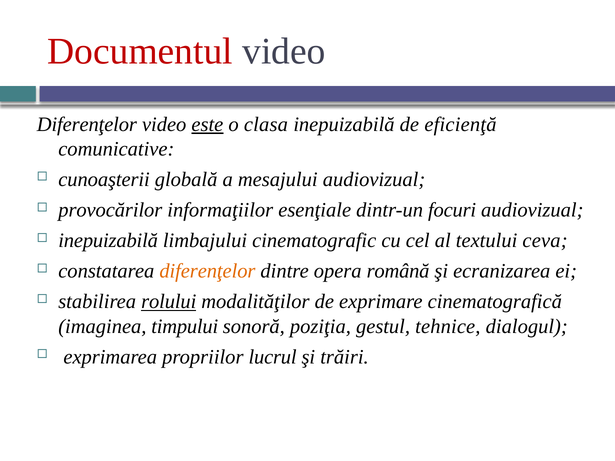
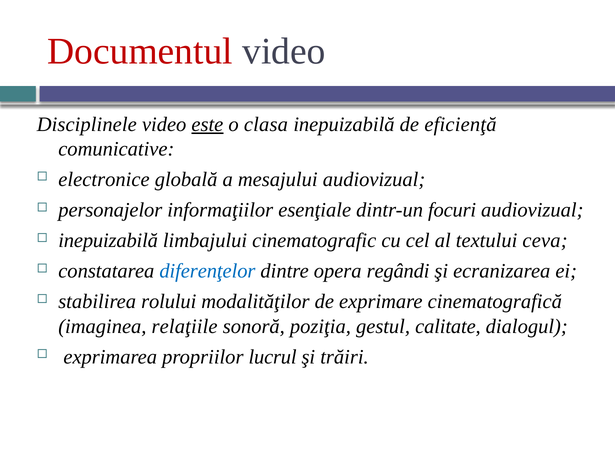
Diferenţelor: Diferenţelor -> Disciplinele (87, 124)
cunoaşterii: cunoaşterii -> electronice (104, 180)
provocărilor: provocărilor -> personajelor (110, 210)
diferenţelor colour: orange -> blue (207, 271)
română: română -> regândi (398, 271)
rolului underline: present -> none (169, 302)
timpului: timpului -> relaţiile (185, 326)
tehnice: tehnice -> calitate (448, 326)
